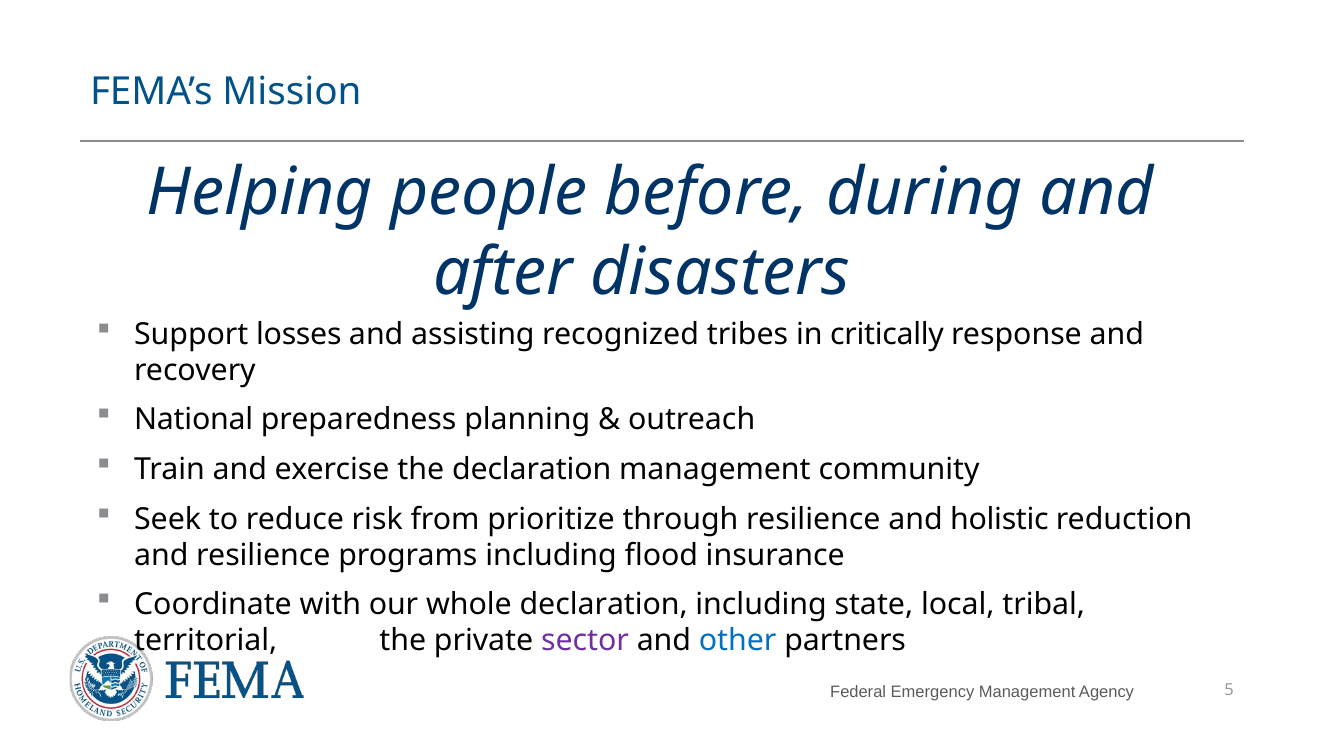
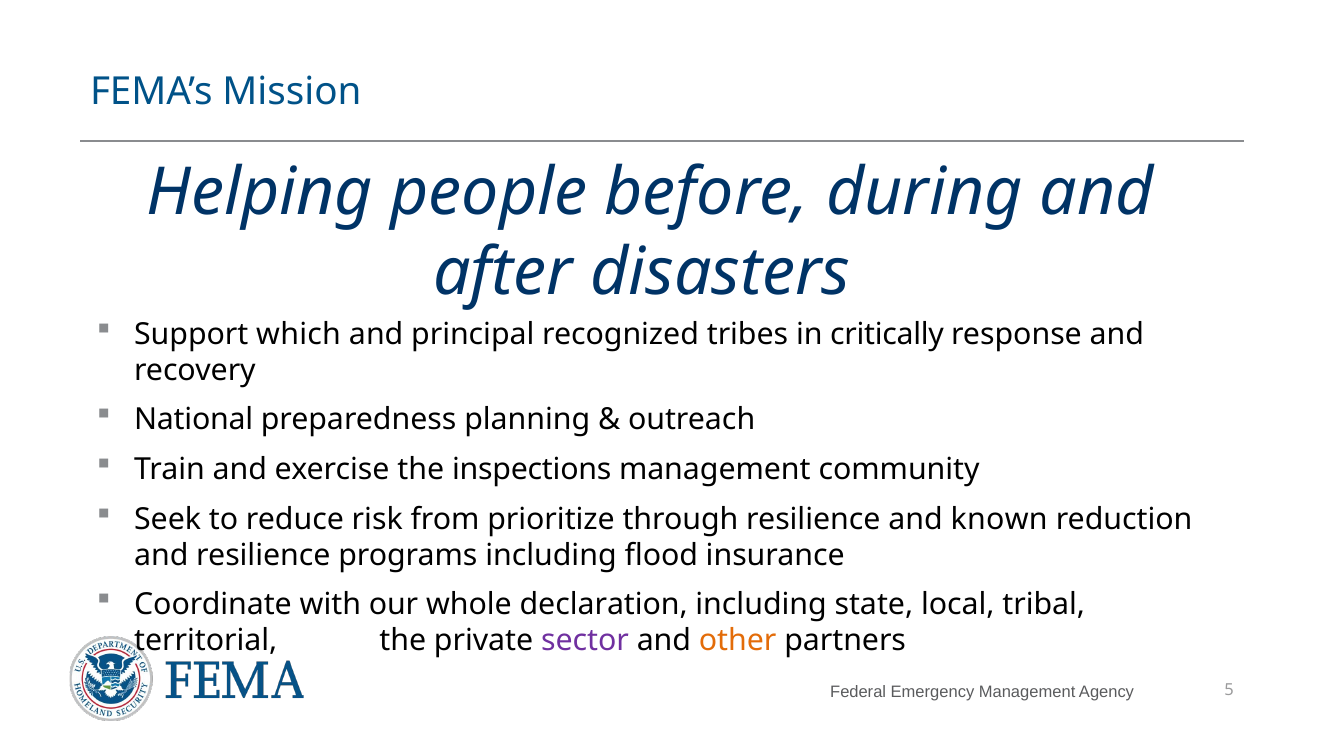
losses: losses -> which (299, 334)
assisting: assisting -> principal (473, 334)
the declaration: declaration -> inspections (532, 469)
holistic: holistic -> known (999, 519)
other colour: blue -> orange (738, 640)
